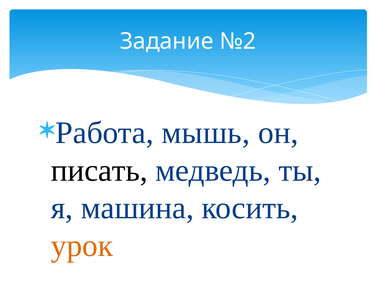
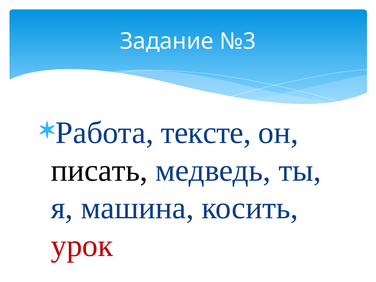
№2: №2 -> №3 (238, 41)
мышь: мышь -> тексте (206, 133)
урок colour: orange -> red (82, 246)
